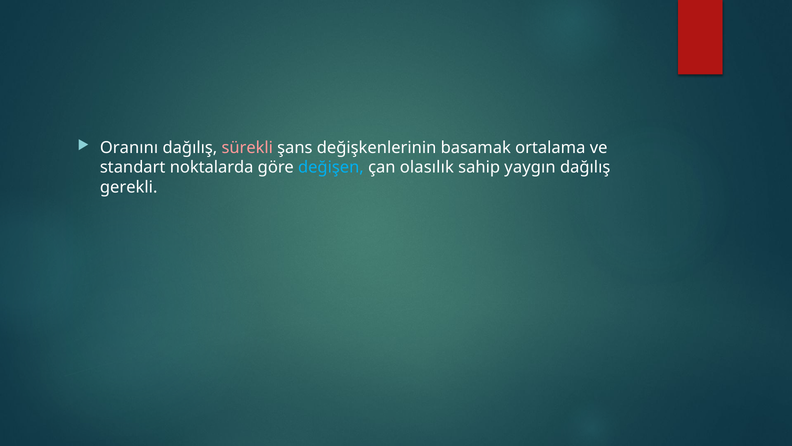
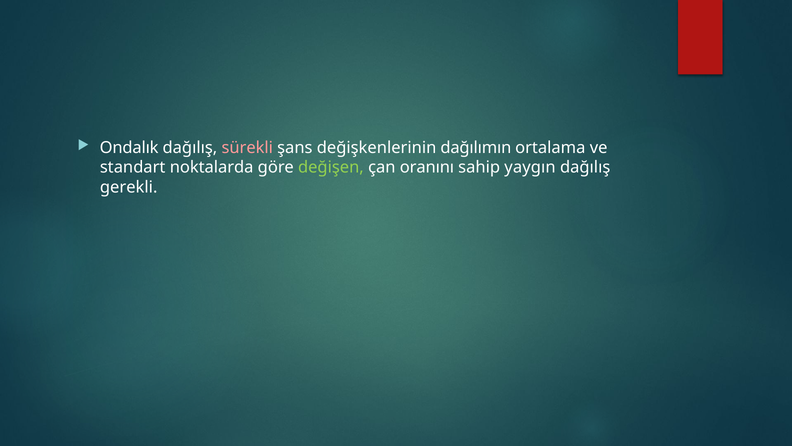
Oranını: Oranını -> Ondalık (129, 147)
basamak: basamak -> dağılımın (476, 147)
değişen colour: light blue -> light green (331, 167)
olasılık: olasılık -> oranını (427, 167)
